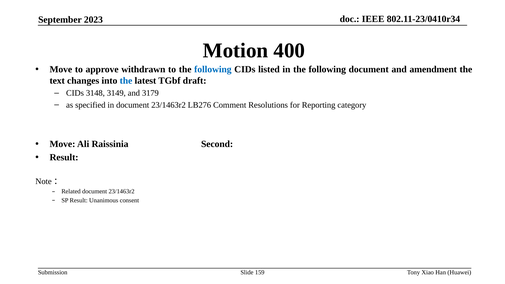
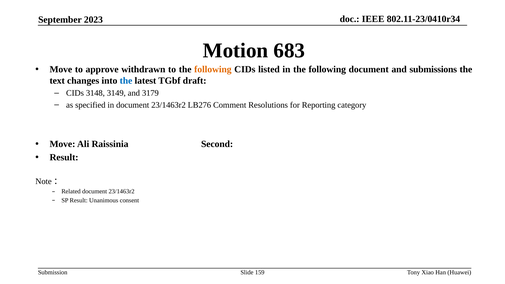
400: 400 -> 683 (289, 51)
following colour: blue -> orange (213, 69)
amendment: amendment -> submissions (433, 69)
